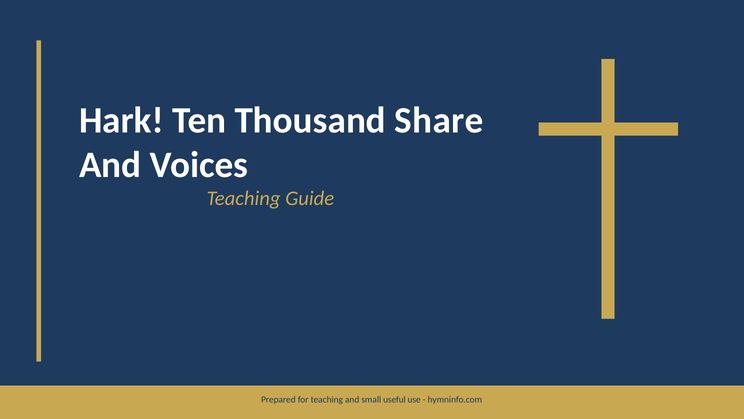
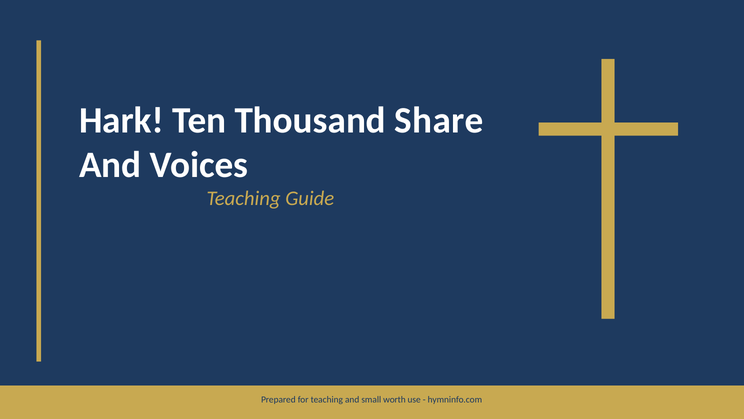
useful: useful -> worth (394, 399)
